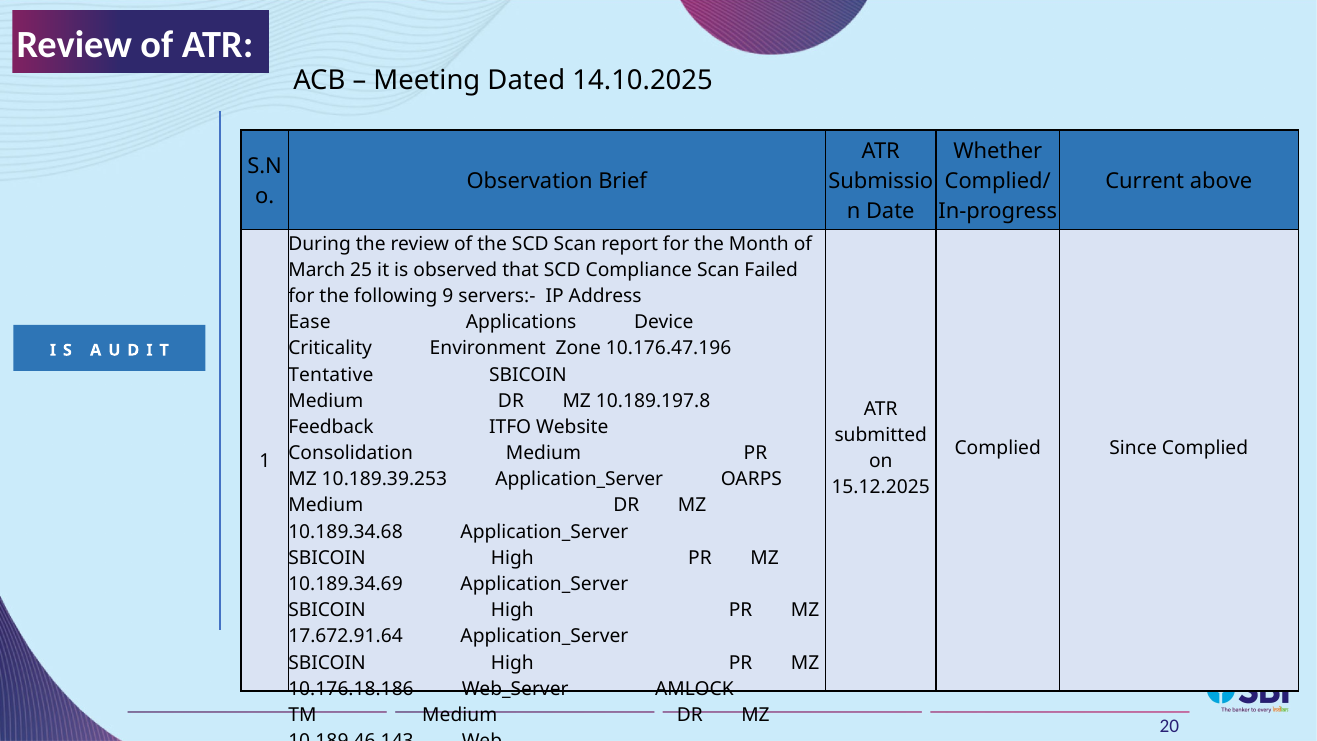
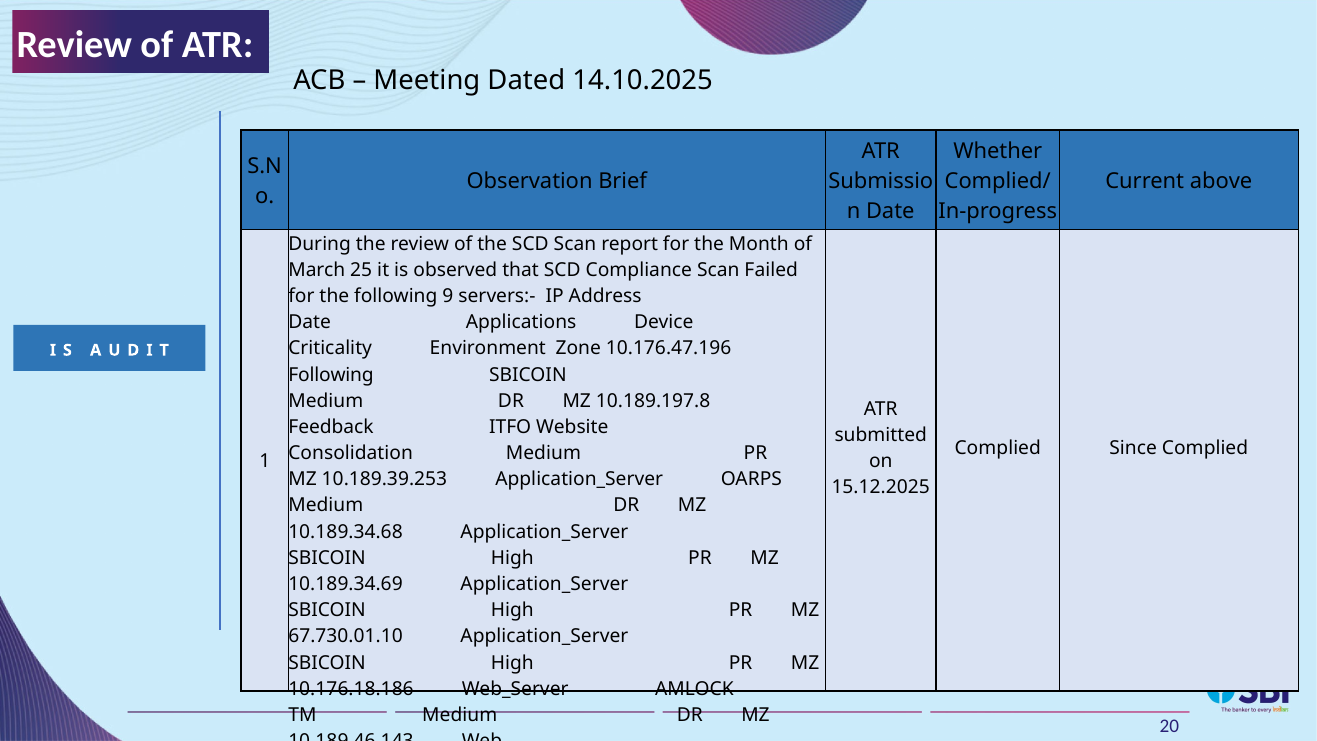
Ease: Ease -> Date (310, 322)
Tentative: Tentative -> Following (331, 375)
17.672.91.64: 17.672.91.64 -> 67.730.01.10 (346, 636)
